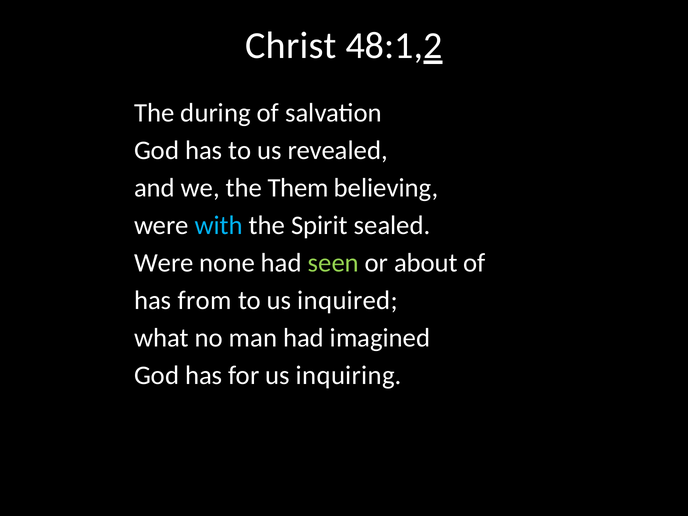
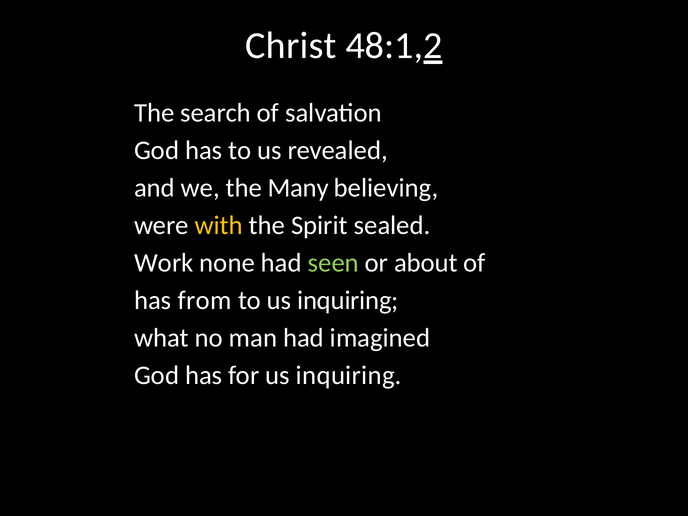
during: during -> search (216, 113)
Them: Them -> Many (298, 188)
with colour: light blue -> yellow (219, 226)
Were: Were -> Work (164, 263)
to us inquired: inquired -> inquiring (348, 301)
